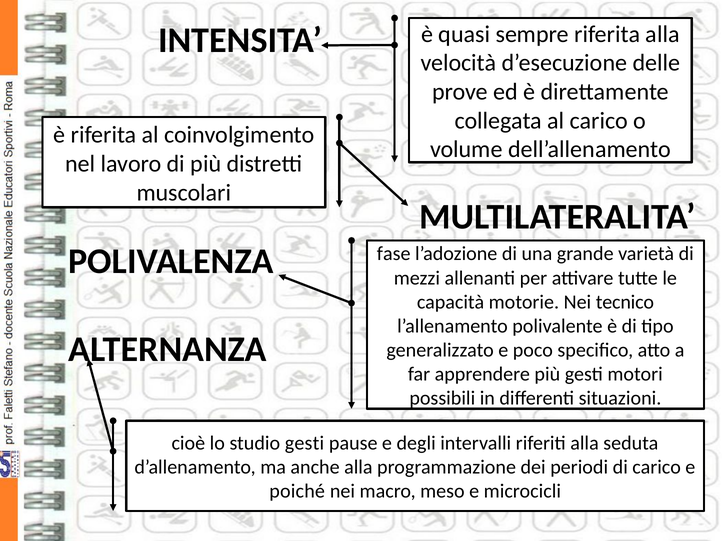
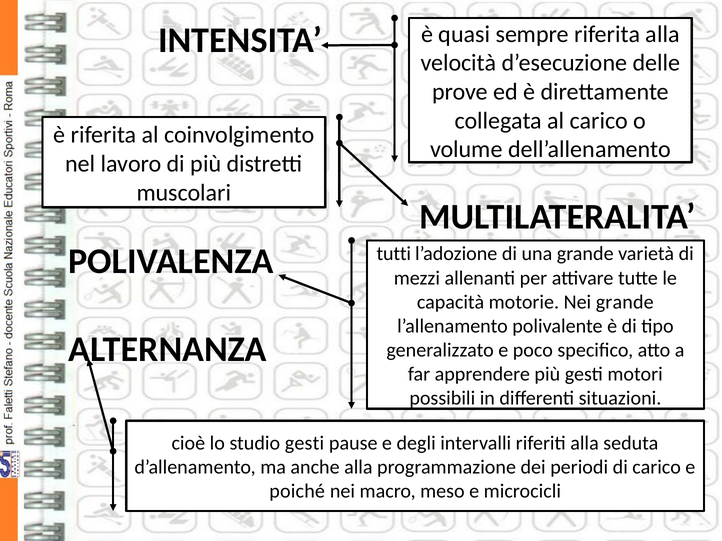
fase: fase -> tutti (394, 254)
Nei tecnico: tecnico -> grande (625, 302)
